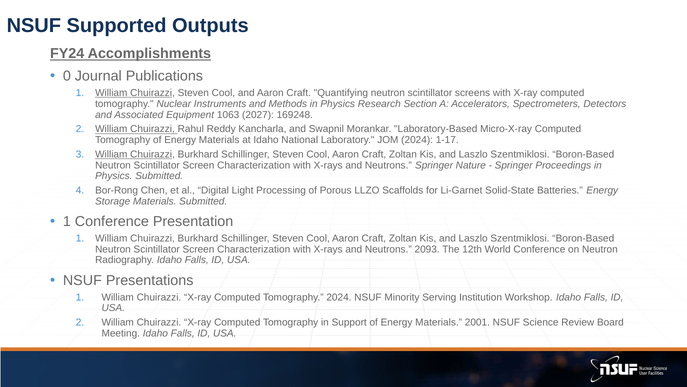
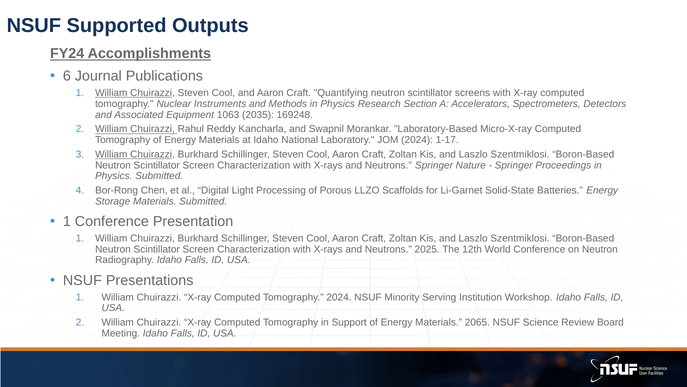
0: 0 -> 6 (67, 76)
2027: 2027 -> 2035 (258, 115)
2093: 2093 -> 2025 (427, 249)
2001: 2001 -> 2065 (477, 322)
